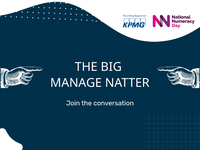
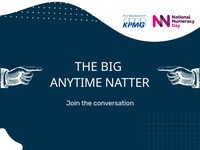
MANAGE: MANAGE -> ANYTIME (76, 83)
